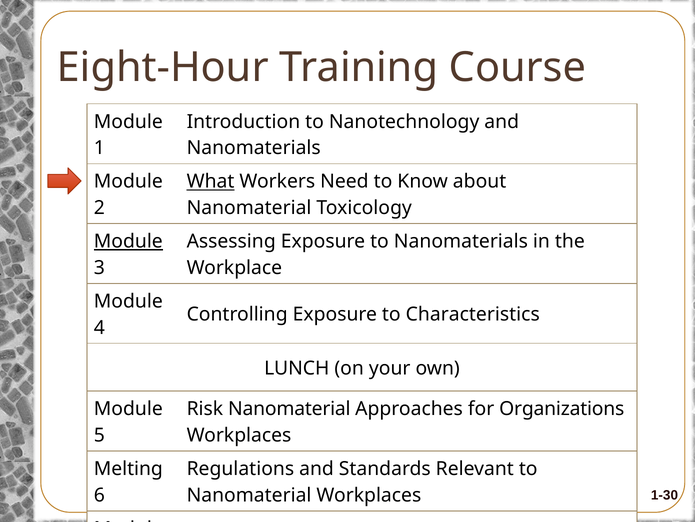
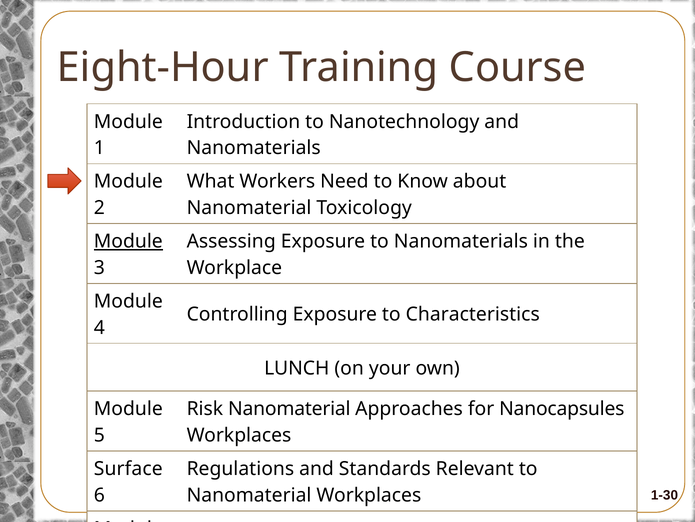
What underline: present -> none (211, 181)
Organizations: Organizations -> Nanocapsules (562, 408)
Melting: Melting -> Surface (128, 468)
